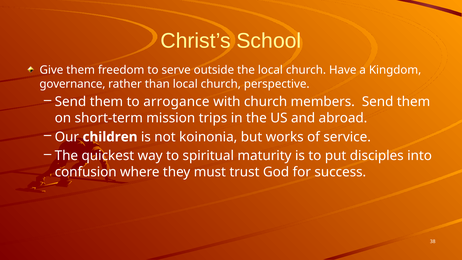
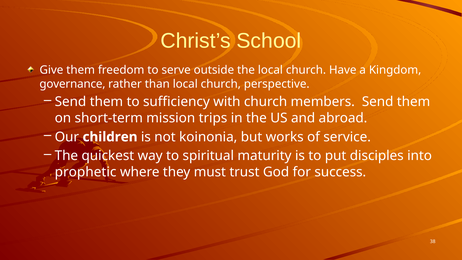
arrogance: arrogance -> sufficiency (176, 102)
confusion: confusion -> prophetic (86, 172)
